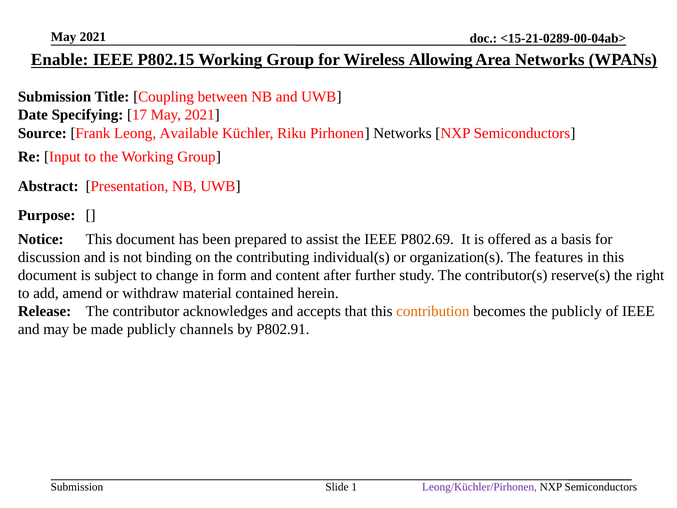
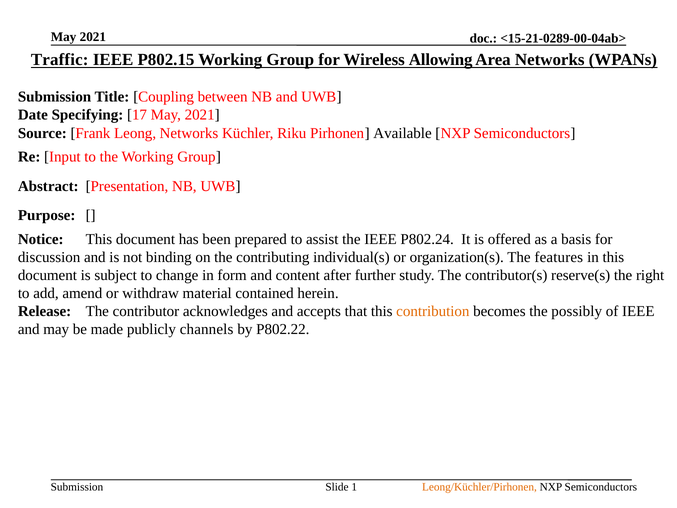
Enable: Enable -> Traffic (60, 60)
Leong Available: Available -> Networks (189, 133)
Pirhonen Networks: Networks -> Available (403, 133)
P802.69: P802.69 -> P802.24 (427, 239)
the publicly: publicly -> possibly (577, 311)
P802.91: P802.91 -> P802.22 (283, 329)
Leong/Küchler/Pirhonen colour: purple -> orange (479, 487)
